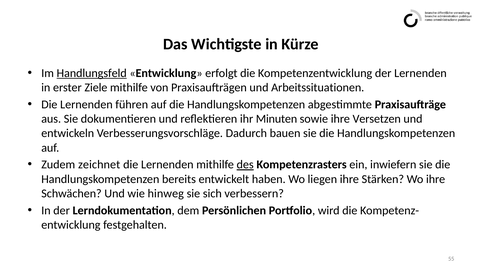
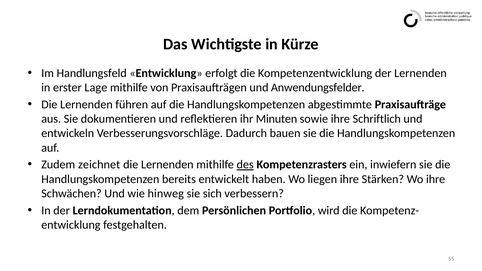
Handlungsfeld underline: present -> none (92, 73)
Ziele: Ziele -> Lage (96, 88)
Arbeitssituationen: Arbeitssituationen -> Anwendungsfelder (318, 88)
Versetzen: Versetzen -> Schriftlich (377, 119)
